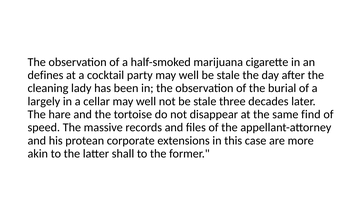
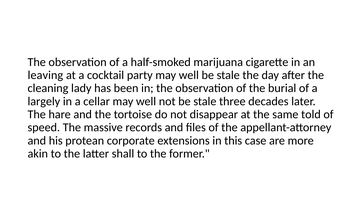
defines: defines -> leaving (45, 75)
find: find -> told (311, 114)
